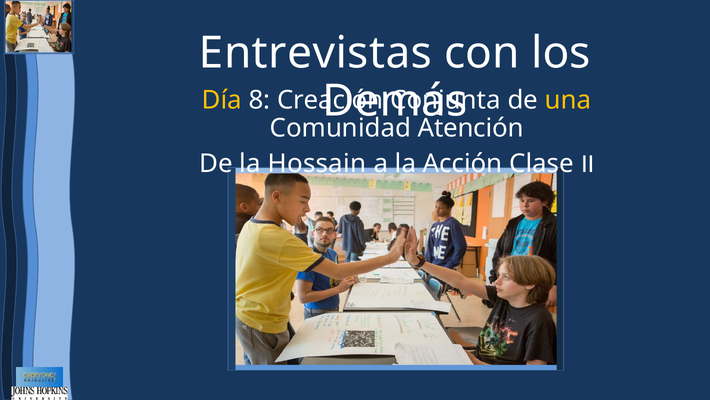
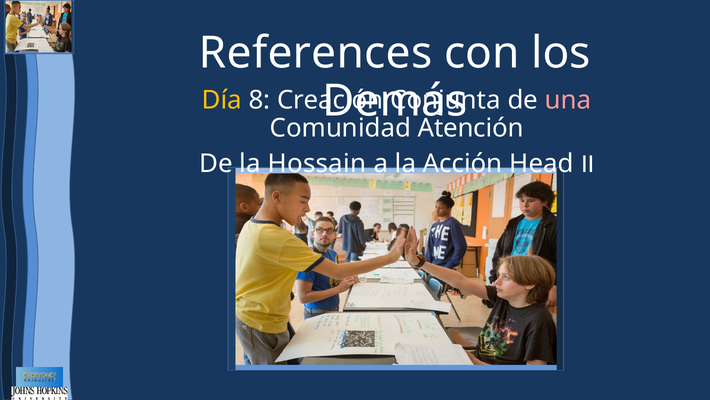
Entrevistas: Entrevistas -> References (316, 53)
una colour: yellow -> pink (568, 100)
Clase: Clase -> Head (542, 164)
